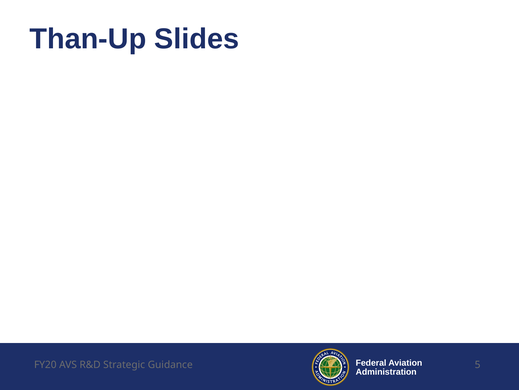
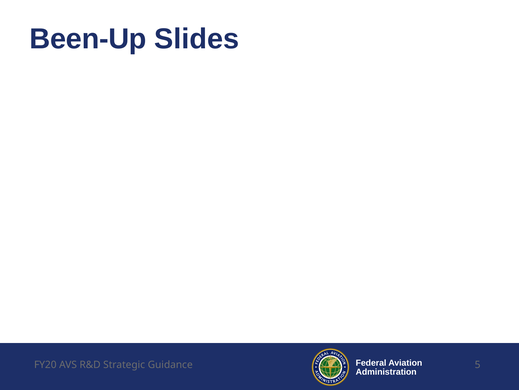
Than-Up: Than-Up -> Been-Up (88, 39)
